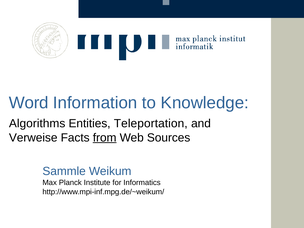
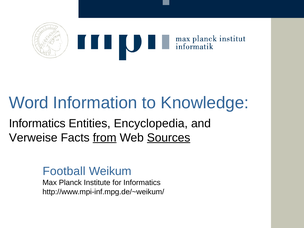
Algorithms: Algorithms -> Informatics (37, 123)
Teleportation: Teleportation -> Encyclopedia (151, 123)
Sources underline: none -> present (169, 138)
Sammle: Sammle -> Football (64, 171)
